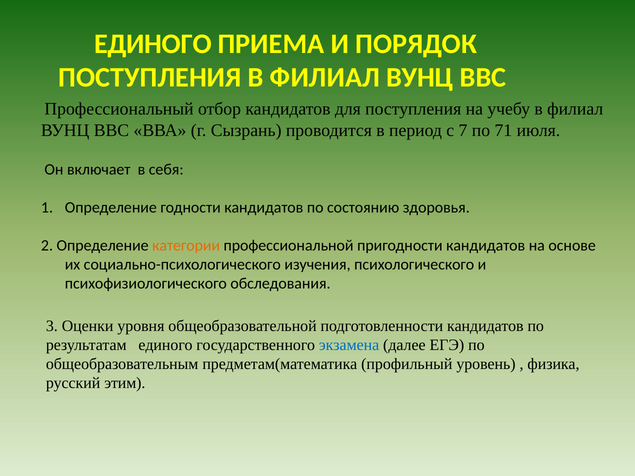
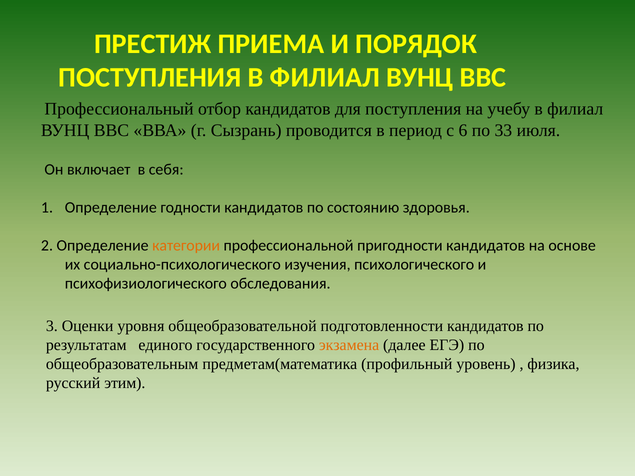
ЕДИНОГО: ЕДИНОГО -> ПРЕСТИЖ (153, 44)
7: 7 -> 6 (463, 130)
71: 71 -> 33 (503, 130)
экзамена colour: blue -> orange (349, 345)
